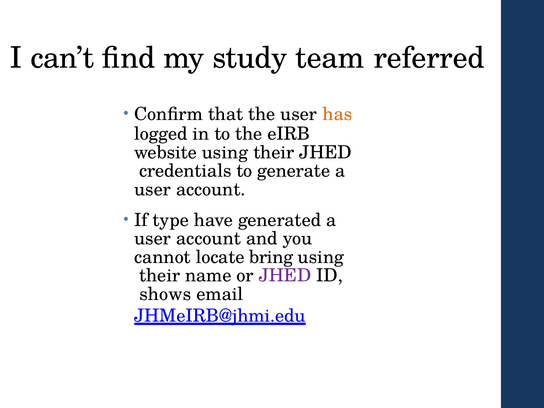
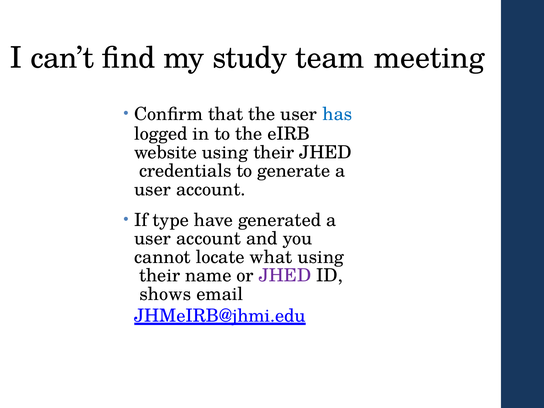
referred: referred -> meeting (429, 58)
has colour: orange -> blue (337, 114)
bring: bring -> what (271, 257)
